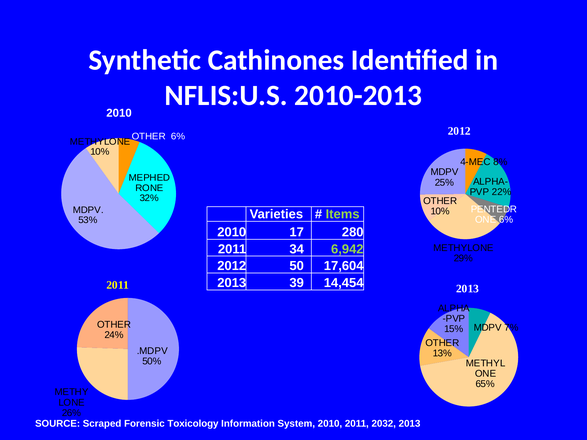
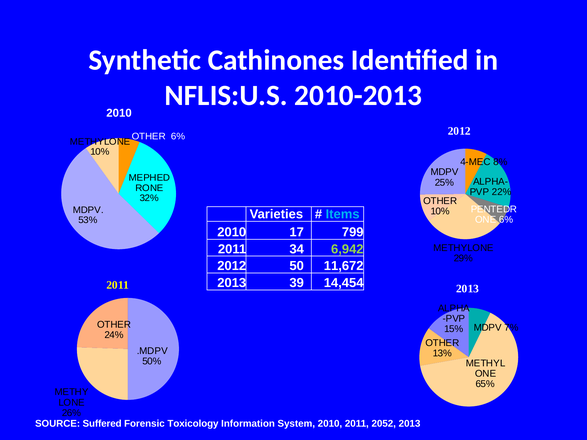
Items colour: light green -> light blue (343, 214)
280: 280 -> 799 (353, 232)
17,604: 17,604 -> 11,672 (344, 266)
Scraped: Scraped -> Suffered (102, 424)
2032: 2032 -> 2052 (384, 424)
